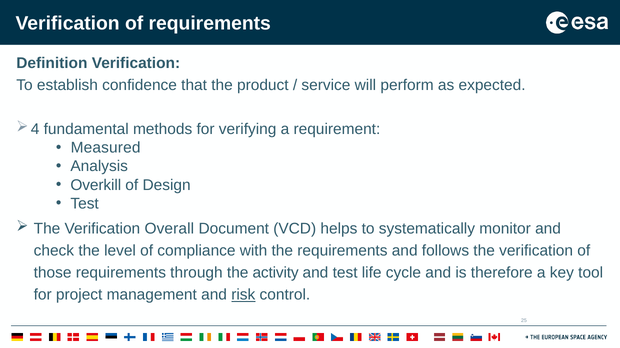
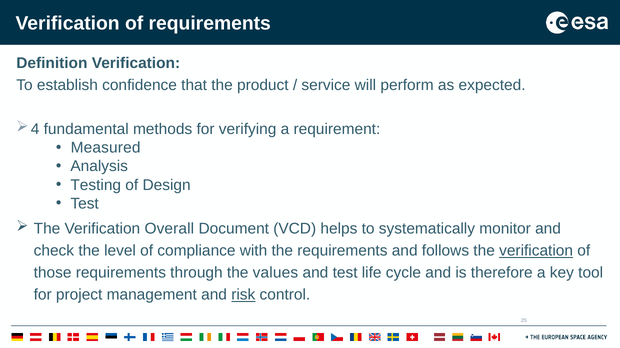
Overkill: Overkill -> Testing (96, 185)
verification underline: none -> present (536, 251)
activity: activity -> values (275, 273)
